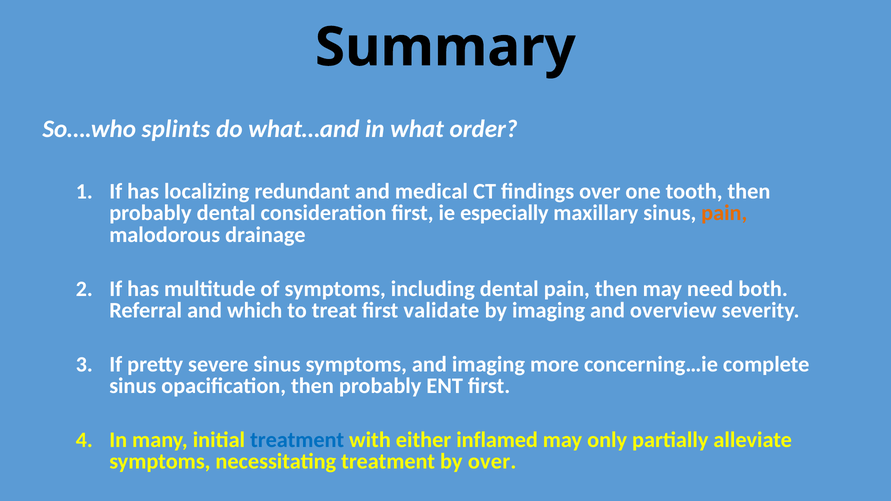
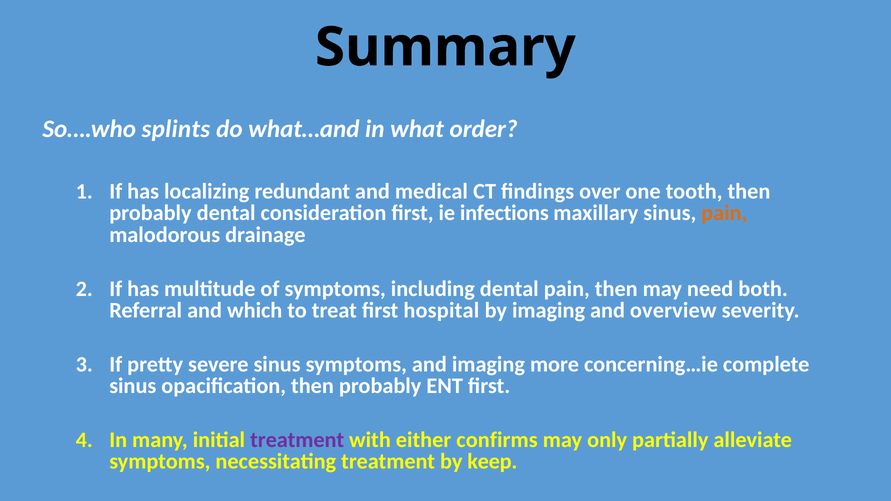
especially: especially -> infections (504, 213)
validate: validate -> hospital (441, 310)
treatment colour: blue -> purple (297, 440)
inflamed: inflamed -> confirms (497, 440)
by over: over -> keep (492, 462)
